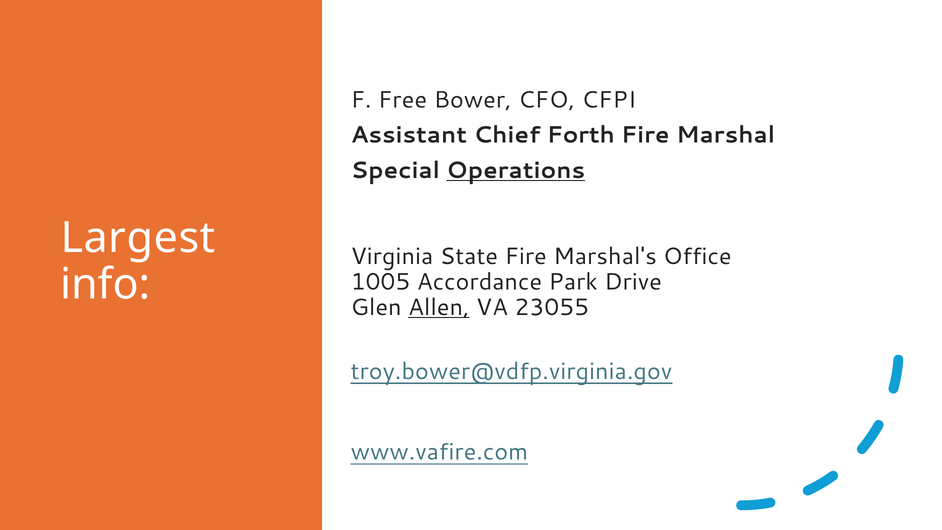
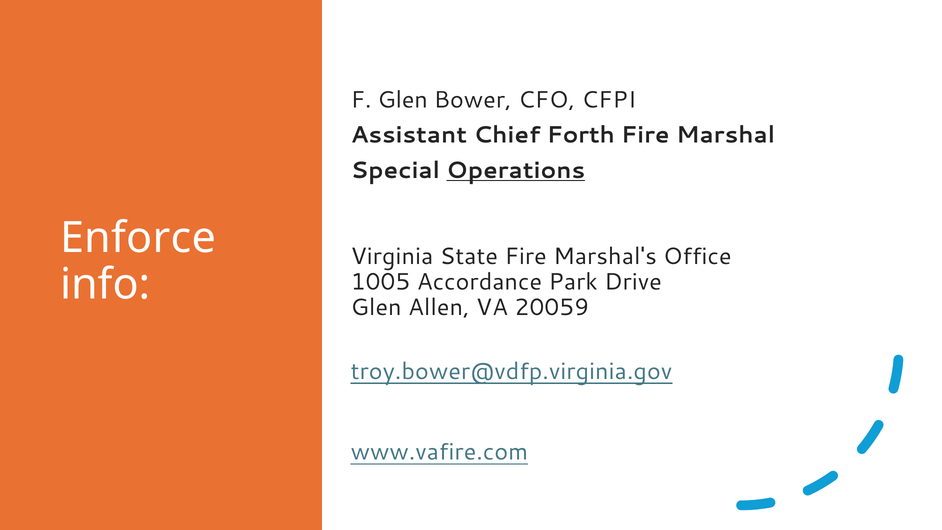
F Free: Free -> Glen (403, 100)
Largest: Largest -> Enforce (138, 238)
Allen underline: present -> none (439, 307)
23055: 23055 -> 20059 (552, 307)
